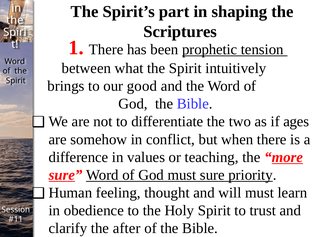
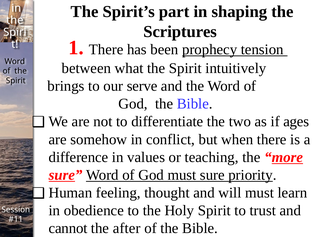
prophetic: prophetic -> prophecy (210, 49)
good: good -> serve (142, 86)
clarify: clarify -> cannot (68, 228)
